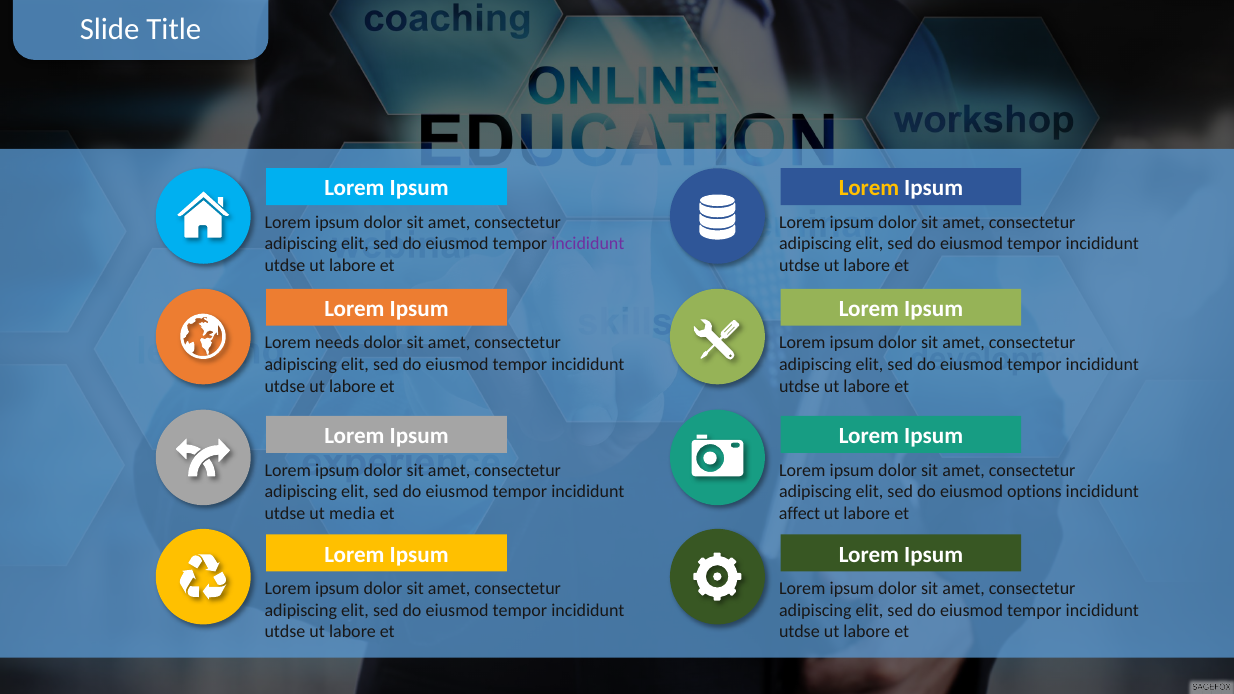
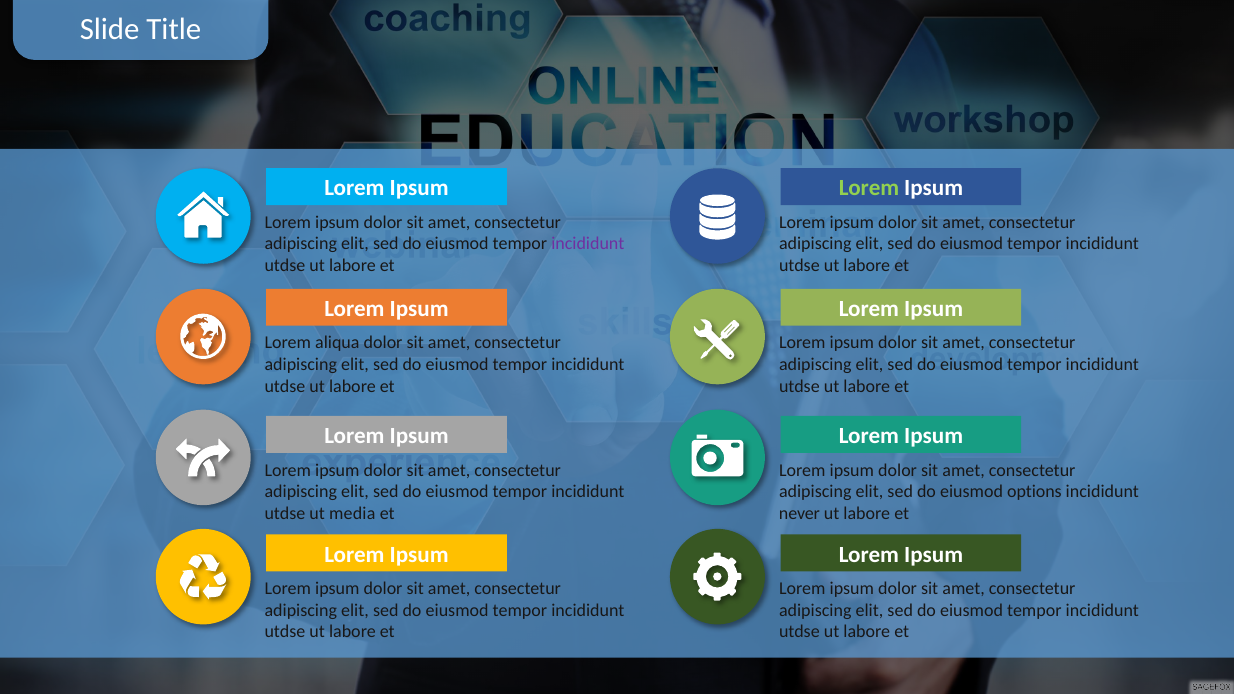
Lorem colour: yellow -> light green (869, 188)
needs: needs -> aliqua (337, 343)
affect: affect -> never (799, 513)
